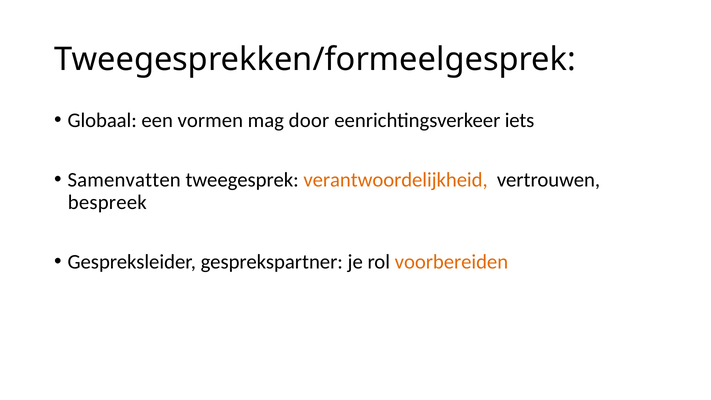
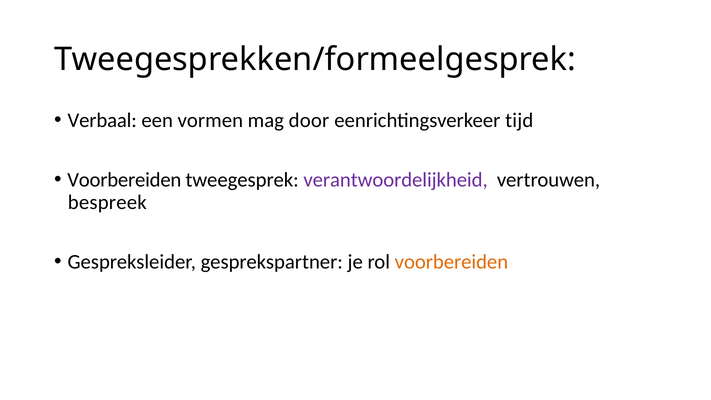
Globaal: Globaal -> Verbaal (102, 120)
iets: iets -> tijd (519, 120)
Samenvatten: Samenvatten -> Voorbereiden (124, 180)
verantwoordelijkheid colour: orange -> purple (396, 180)
